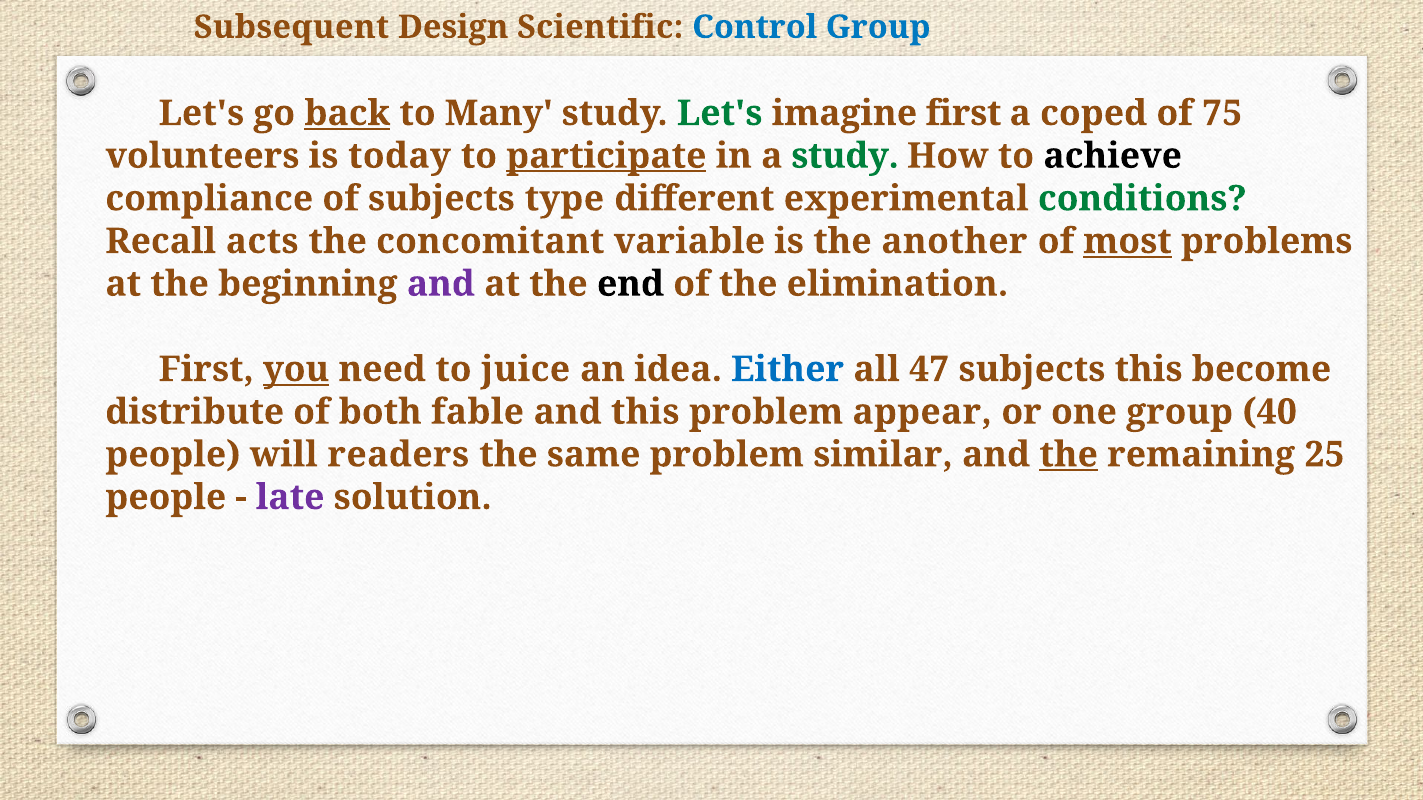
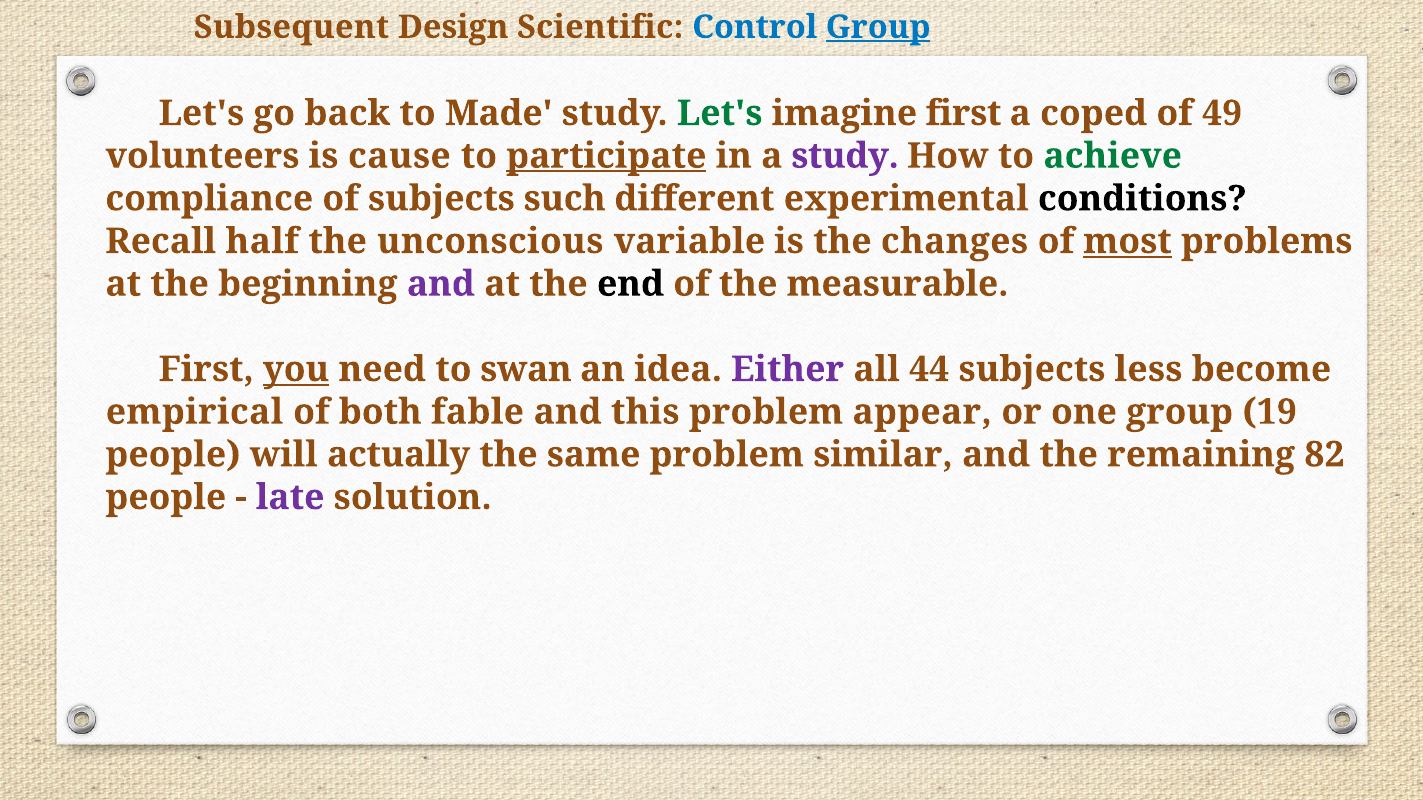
Group underline: none -> present (878, 27)
back underline: present -> none (347, 113)
Many: Many -> Made (499, 113)
75: 75 -> 49 (1222, 113)
today: today -> cause (399, 156)
study colour: green -> purple (845, 156)
achieve colour: black -> green (1113, 156)
type: type -> such (565, 199)
conditions colour: green -> black (1142, 199)
acts: acts -> half (262, 241)
concomitant: concomitant -> unconscious (490, 241)
another: another -> changes (954, 241)
elimination: elimination -> measurable (898, 284)
juice: juice -> swan (526, 370)
Either colour: blue -> purple (788, 370)
47: 47 -> 44 (929, 370)
subjects this: this -> less (1148, 370)
distribute: distribute -> empirical (194, 412)
40: 40 -> 19 (1270, 412)
readers: readers -> actually (399, 455)
the underline: present -> none (1069, 455)
25: 25 -> 82 (1324, 455)
